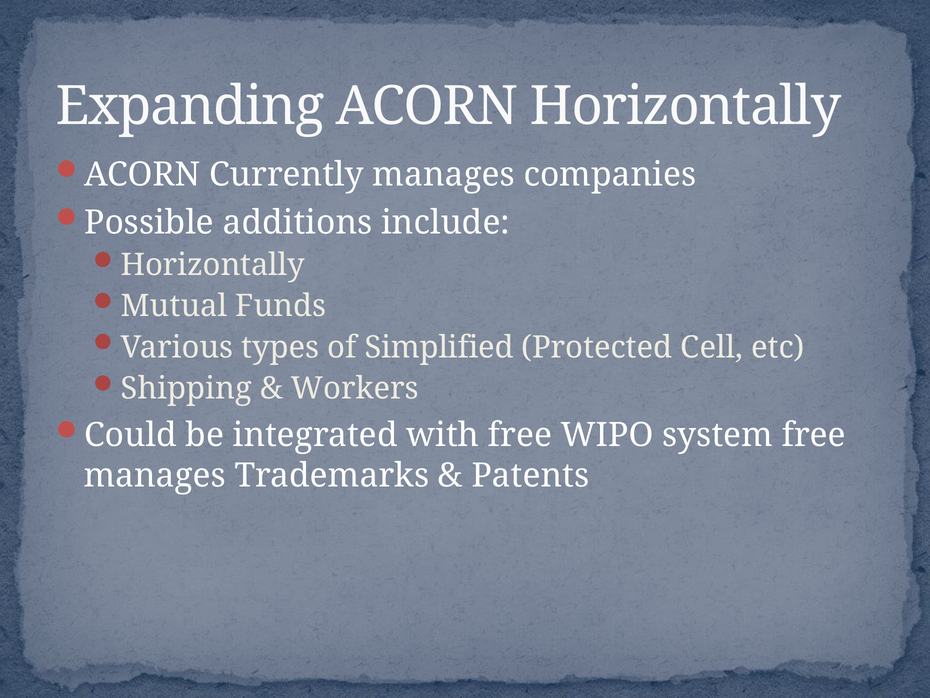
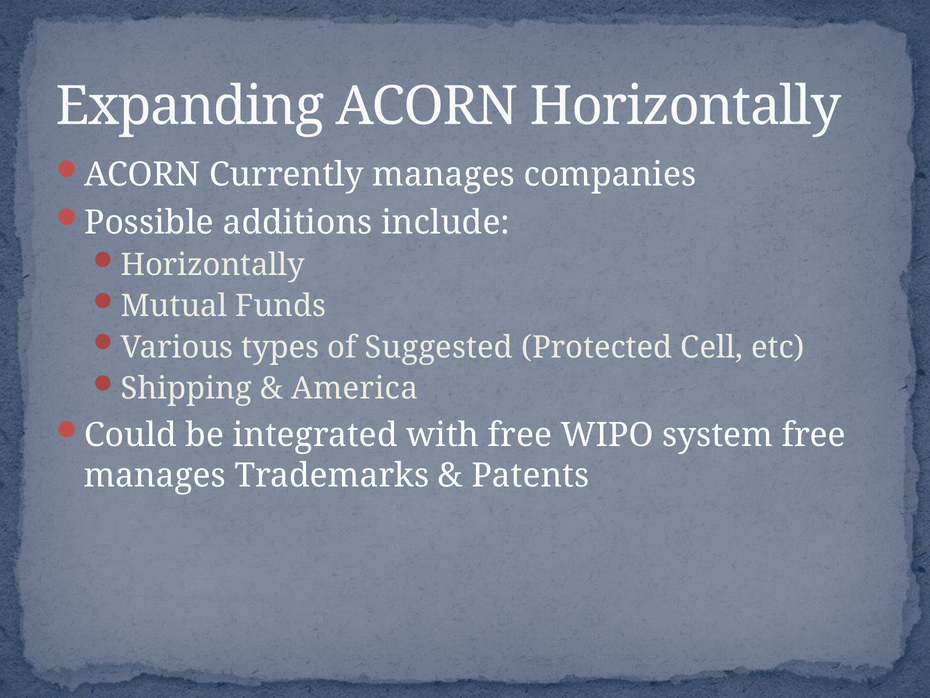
Simplified: Simplified -> Suggested (439, 347)
Workers: Workers -> America (355, 388)
